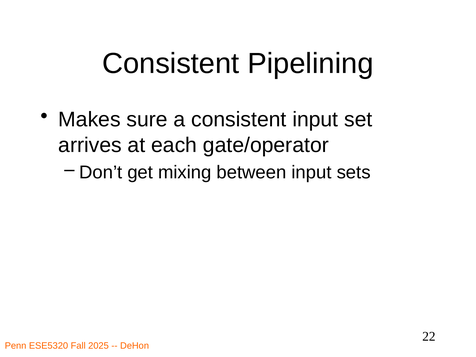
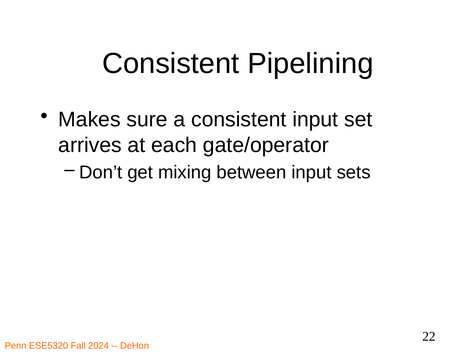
2025: 2025 -> 2024 (98, 346)
